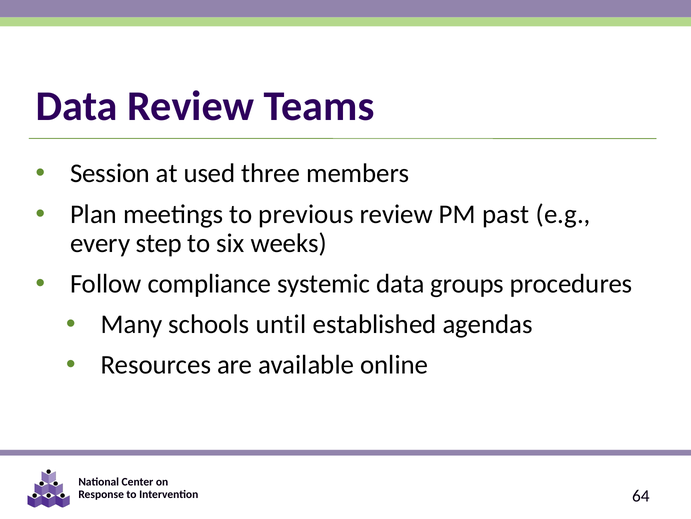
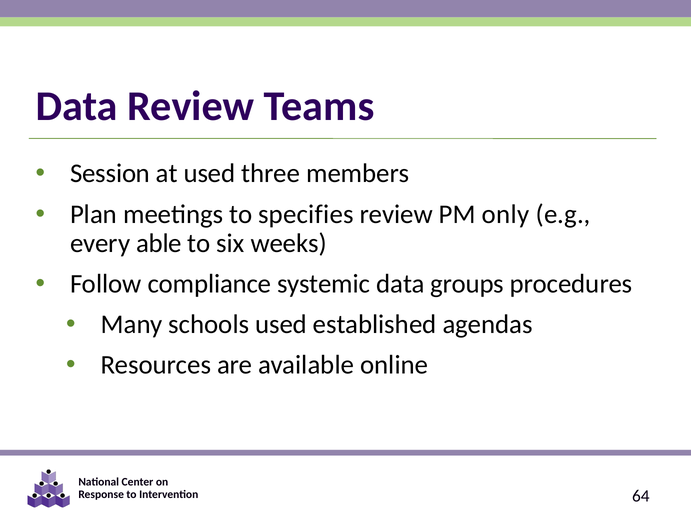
previous: previous -> specifies (306, 214)
past: past -> only (506, 214)
step: step -> able (159, 243)
schools until: until -> used (281, 324)
